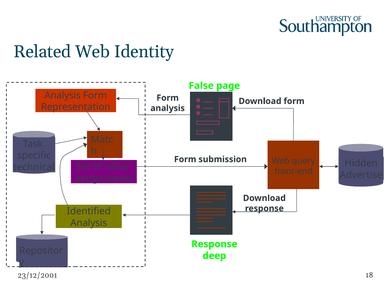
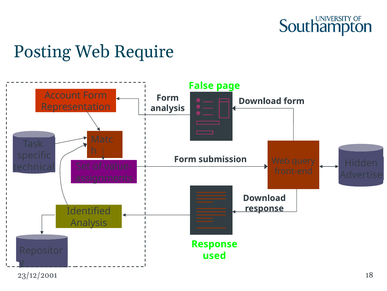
Related: Related -> Posting (42, 52)
Identity: Identity -> Require (144, 52)
Analysis: Analysis -> Account (63, 95)
deep: deep -> used (214, 255)
